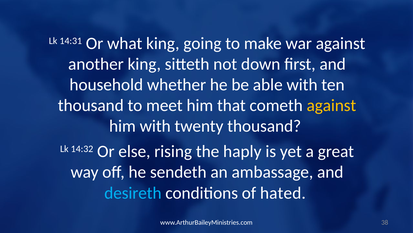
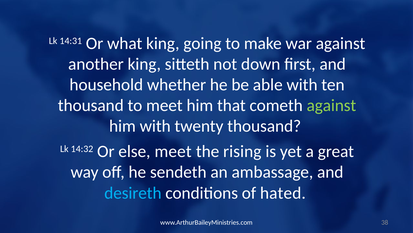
against colour: yellow -> light green (331, 105)
else rising: rising -> meet (173, 151)
haply: haply -> rising (242, 151)
